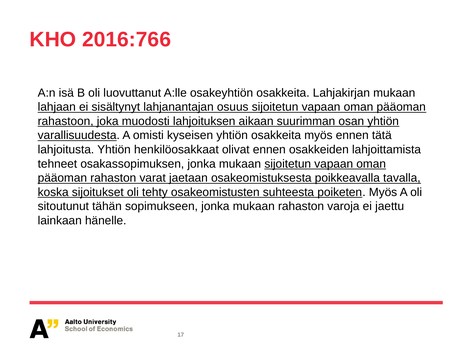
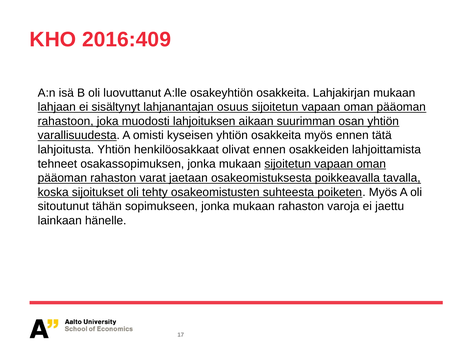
2016:766: 2016:766 -> 2016:409 (127, 39)
